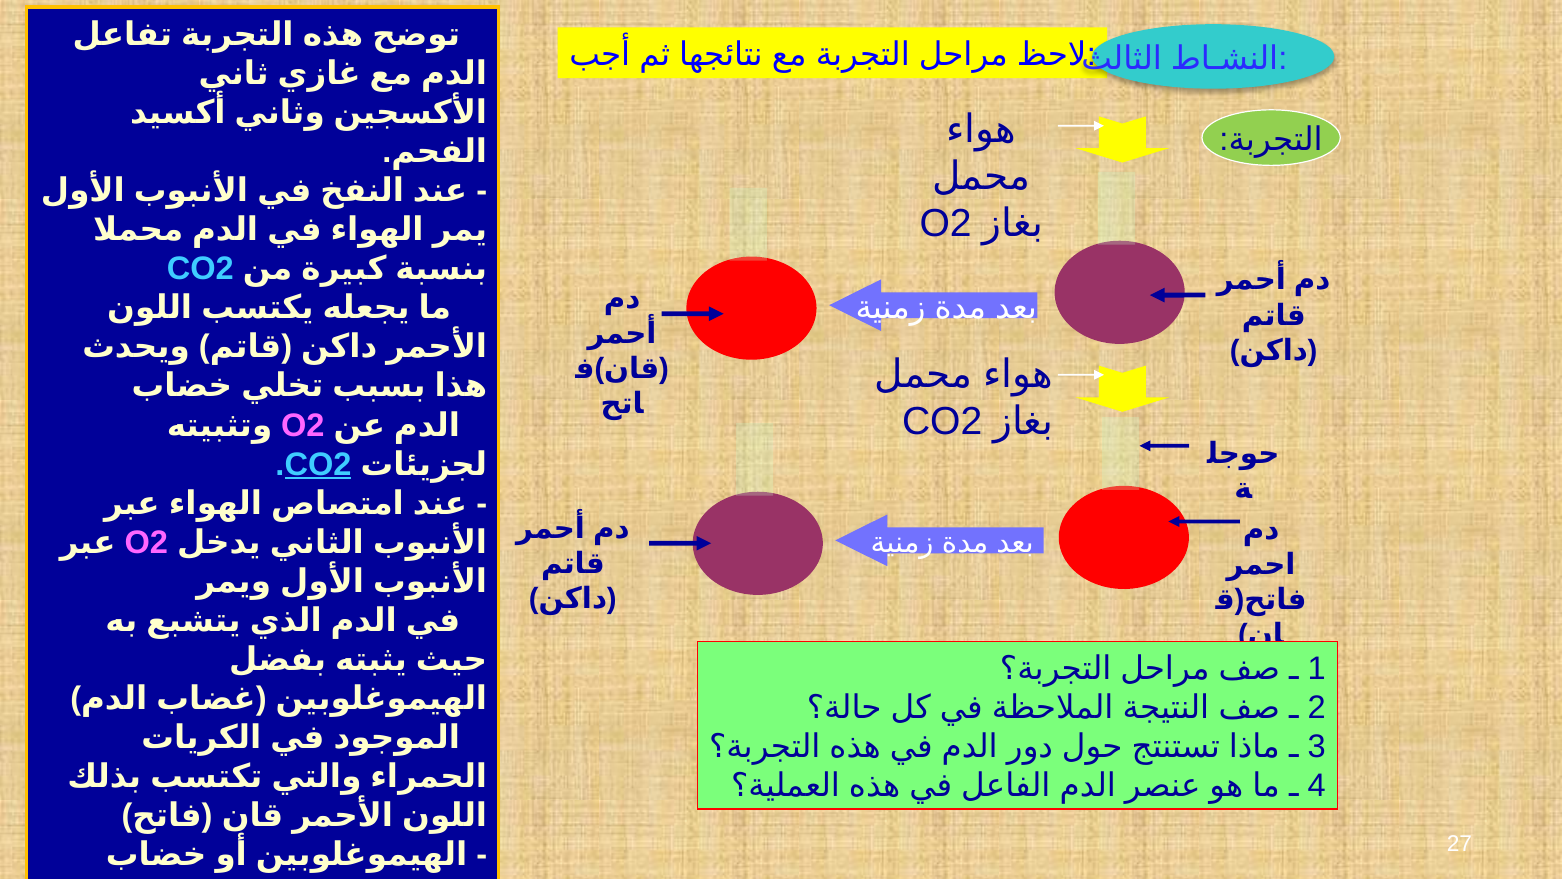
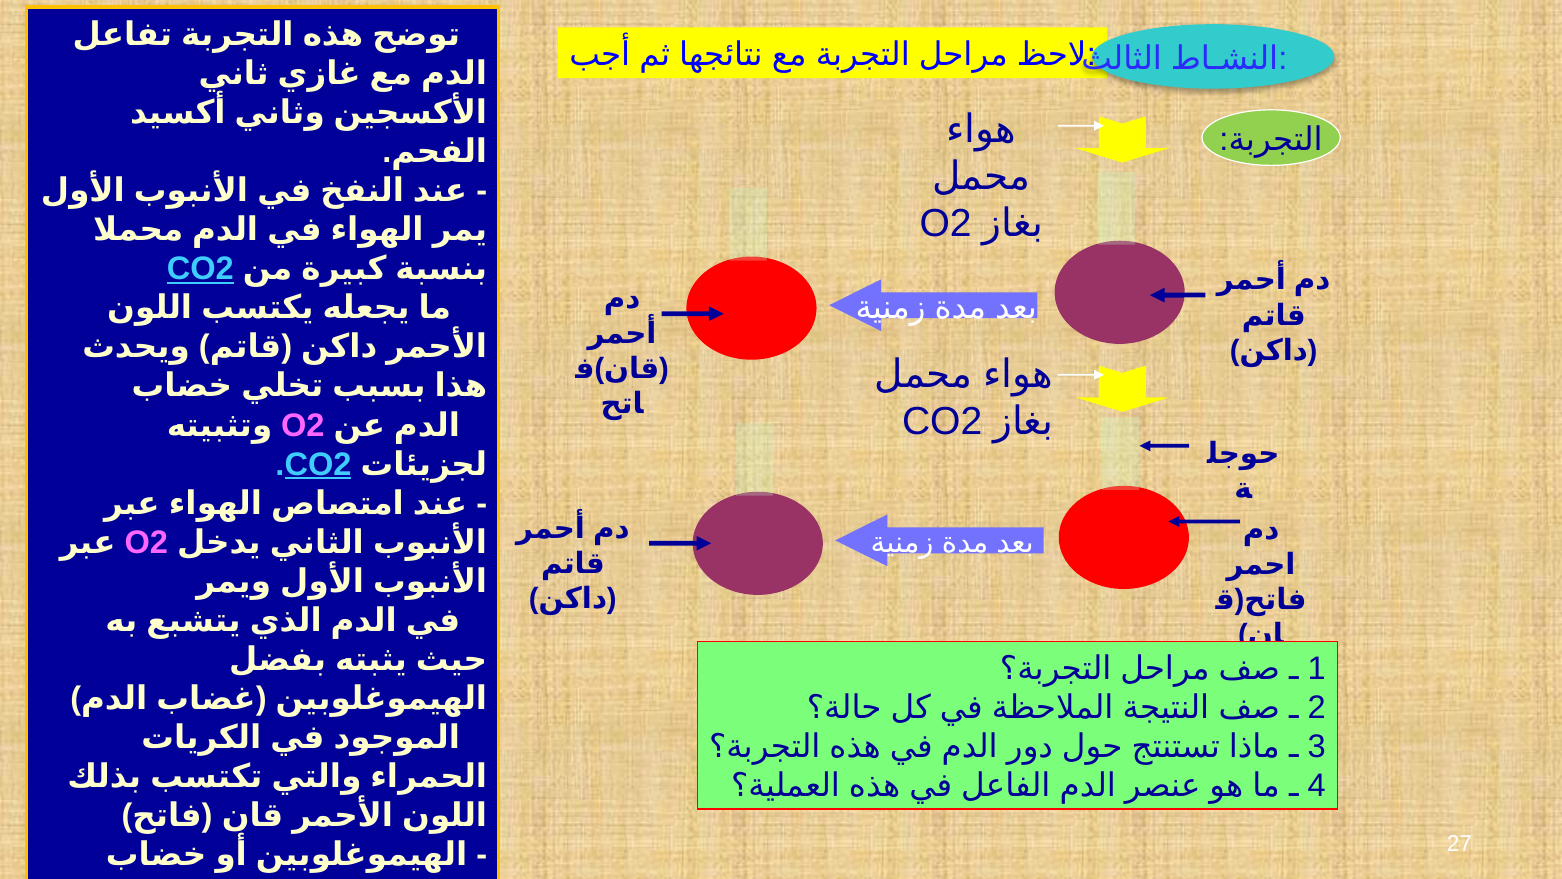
CO2 underline: none -> present (200, 269)
